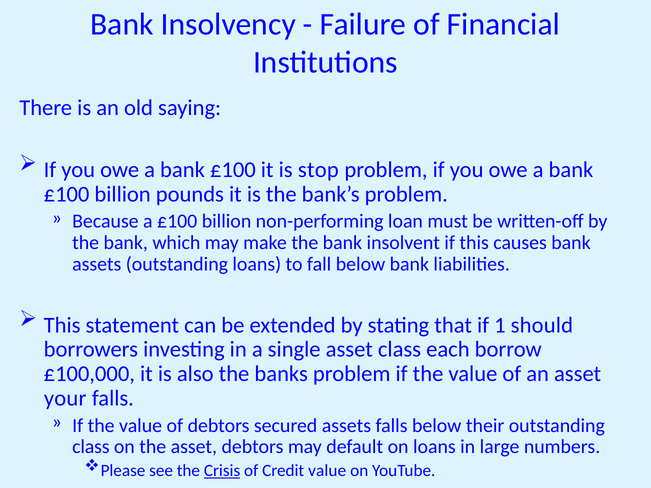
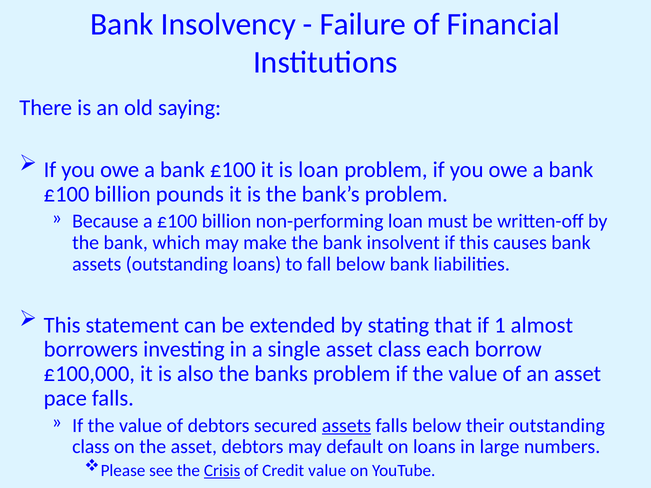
is stop: stop -> loan (318, 170)
should: should -> almost (542, 325)
your: your -> pace (65, 399)
assets underline: none -> present (346, 426)
